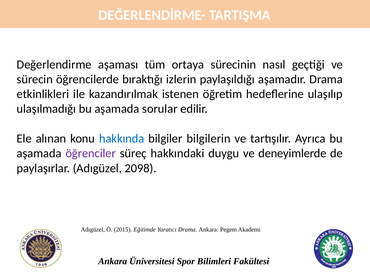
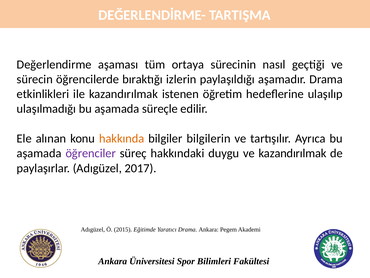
sorular: sorular -> süreçle (160, 109)
hakkında colour: blue -> orange (122, 138)
ve deneyimlerde: deneyimlerde -> kazandırılmak (292, 153)
2098: 2098 -> 2017 (141, 168)
